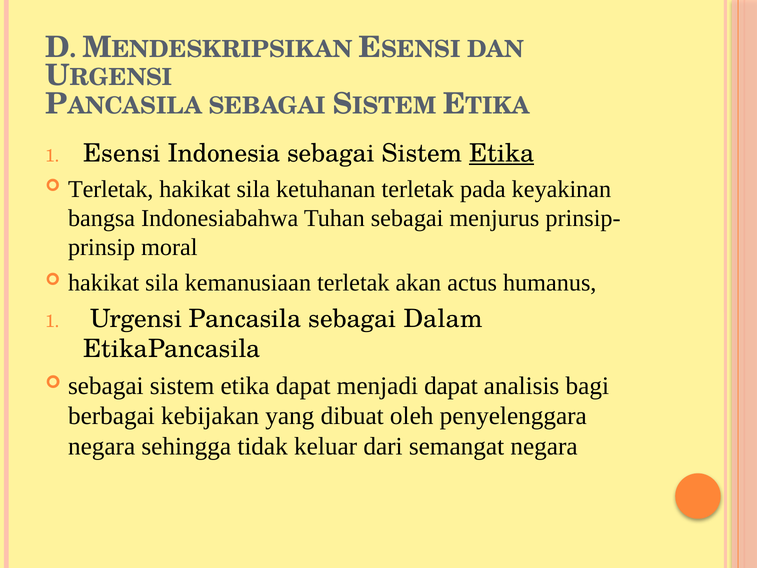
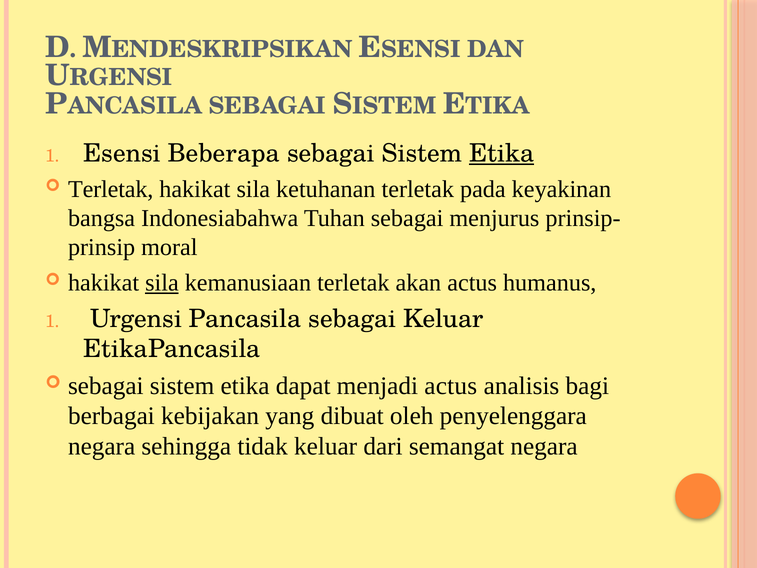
Indonesia: Indonesia -> Beberapa (224, 153)
sila underline: none -> present (162, 283)
sebagai Dalam: Dalam -> Keluar (443, 319)
menjadi dapat: dapat -> actus (451, 386)
